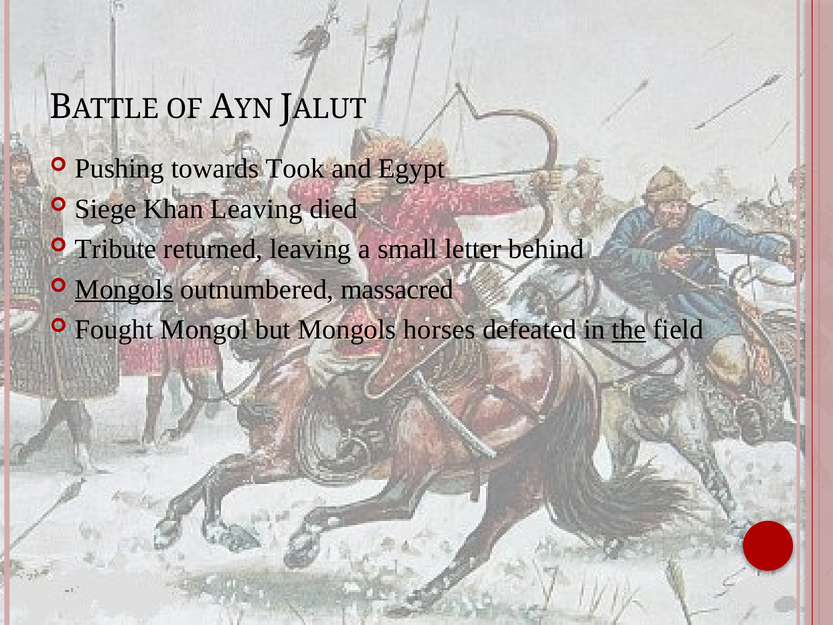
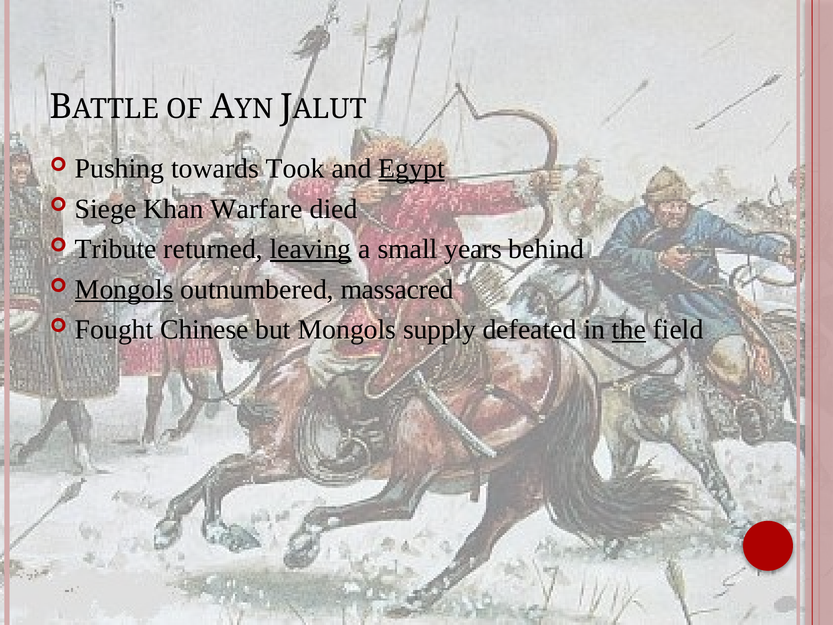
Egypt underline: none -> present (412, 168)
Khan Leaving: Leaving -> Warfare (257, 209)
leaving underline: none -> present (311, 249)
letter: letter -> years (473, 249)
Mongol: Mongol -> Chinese (204, 330)
horses: horses -> supply (440, 330)
